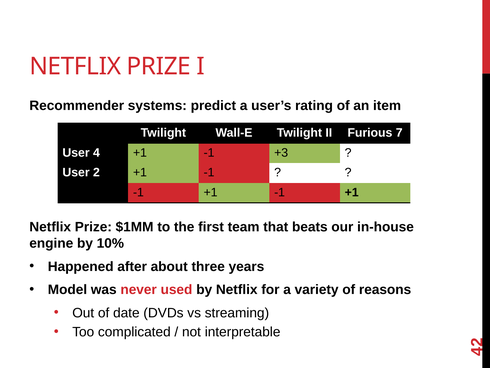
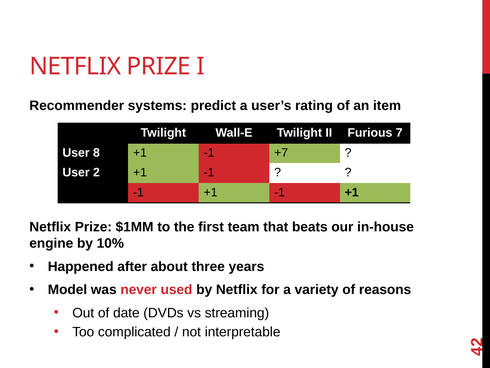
User 4: 4 -> 8 (96, 152)
+3: +3 -> +7 (281, 152)
